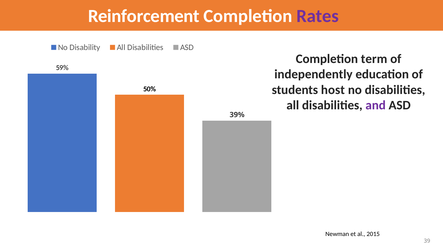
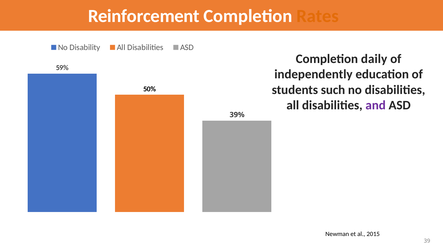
Rates colour: purple -> orange (318, 16)
term: term -> daily (374, 59)
host: host -> such (333, 90)
